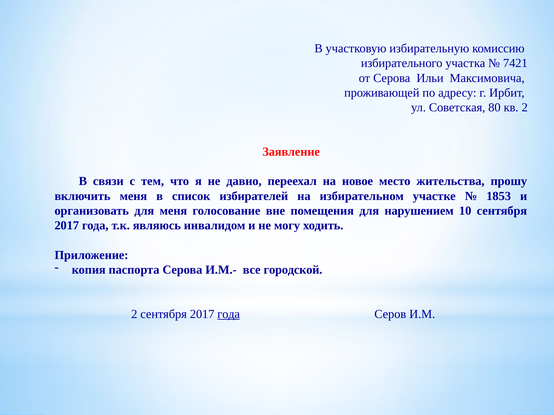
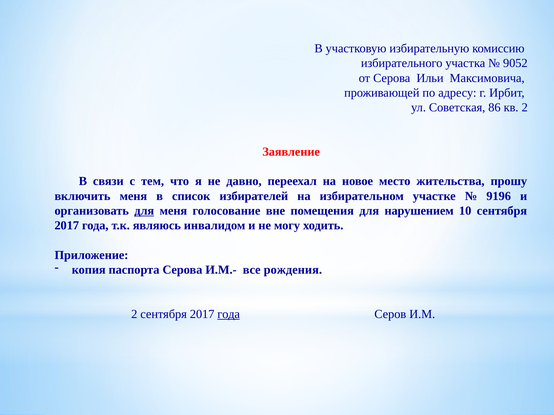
7421: 7421 -> 9052 (515, 63)
80: 80 -> 86 (494, 108)
1853: 1853 -> 9196 (499, 196)
для underline: none -> present (144, 211)
городской: городской -> рождения (293, 270)
